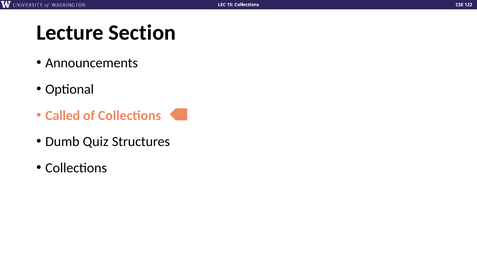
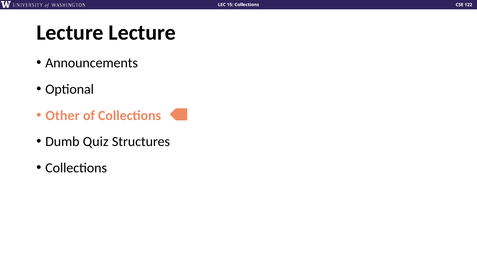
Lecture Section: Section -> Lecture (142, 33)
Called: Called -> Other (63, 116)
